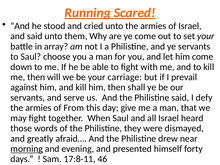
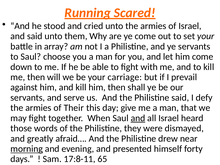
From: From -> Their (74, 108)
and underline: none -> present (138, 118)
46: 46 -> 65 (102, 159)
